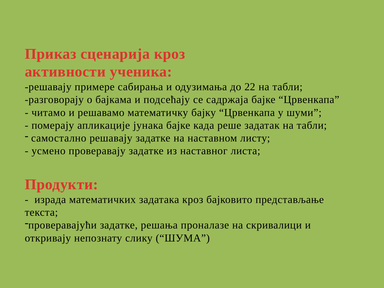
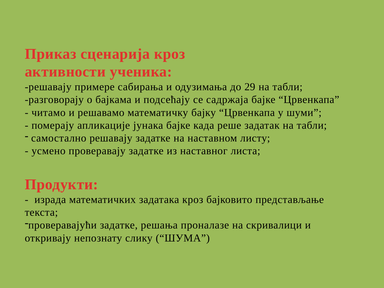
22: 22 -> 29 (250, 87)
